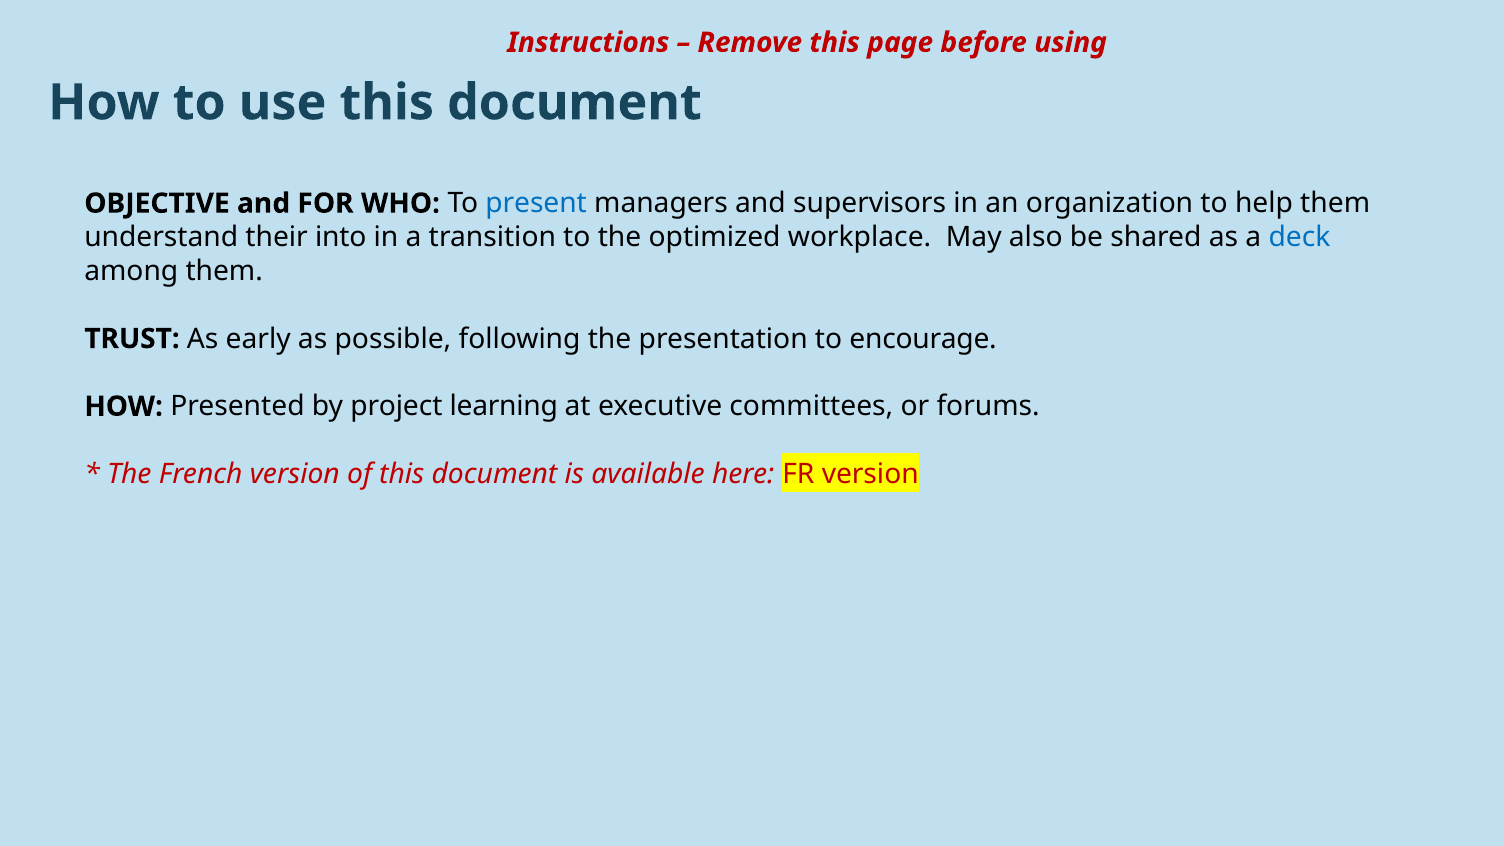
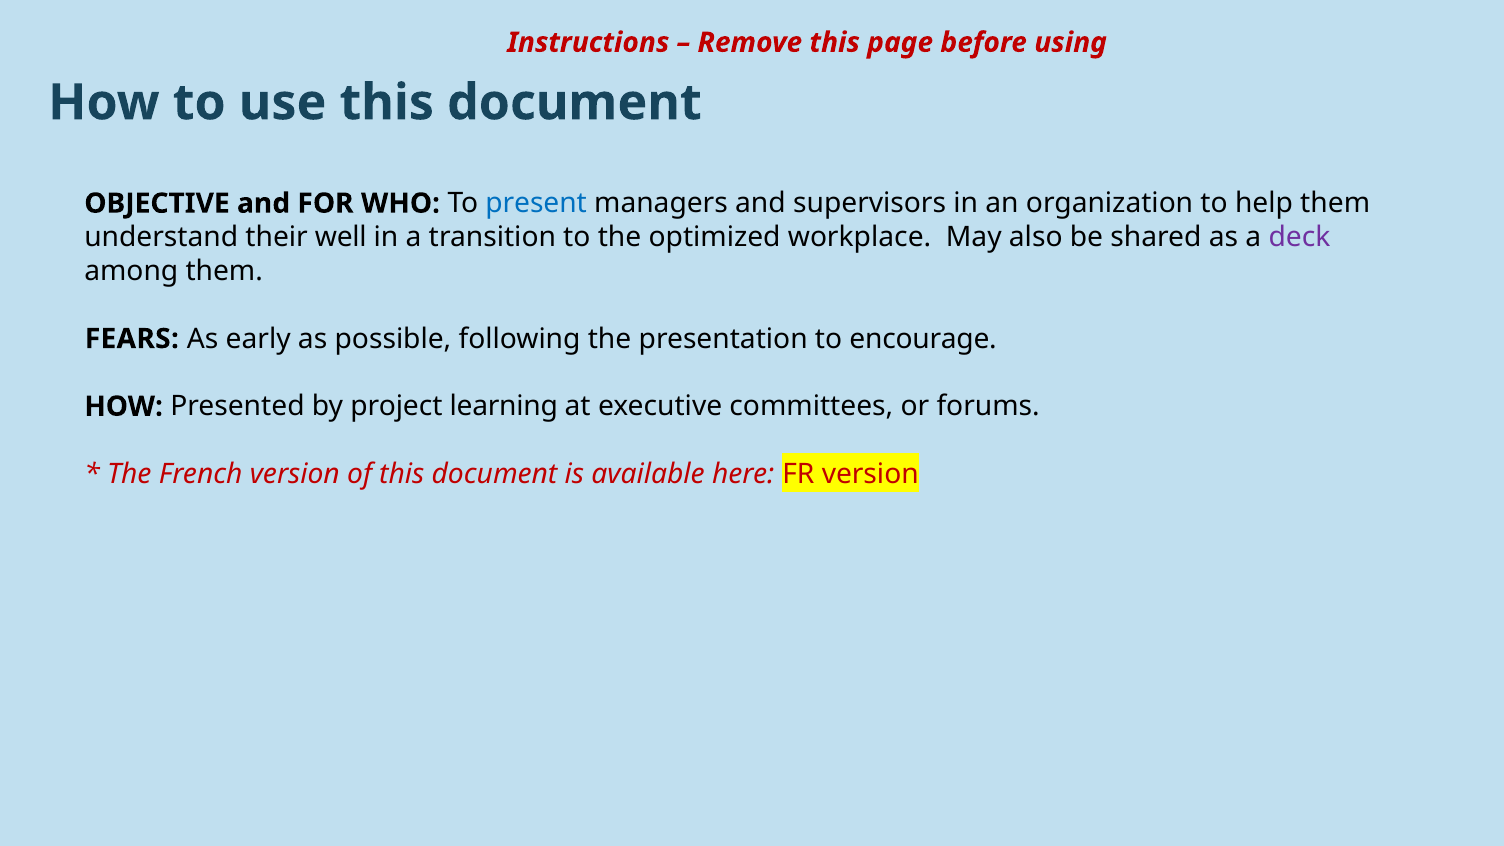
into: into -> well (341, 237)
deck colour: blue -> purple (1299, 237)
TRUST: TRUST -> FEARS (132, 339)
